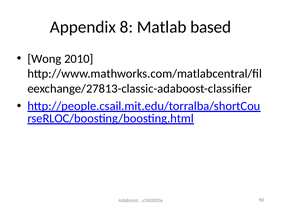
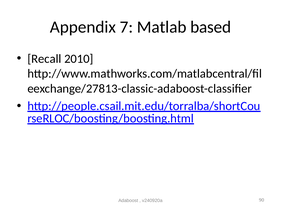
8: 8 -> 7 (126, 27)
Wong: Wong -> Recall (44, 59)
